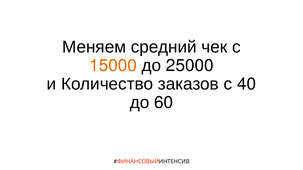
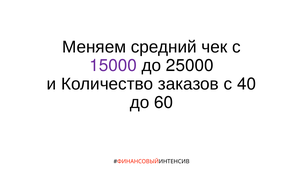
15000 colour: orange -> purple (113, 66)
